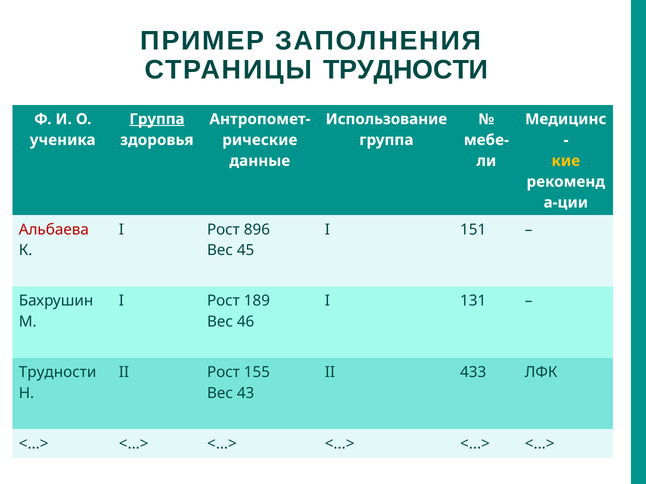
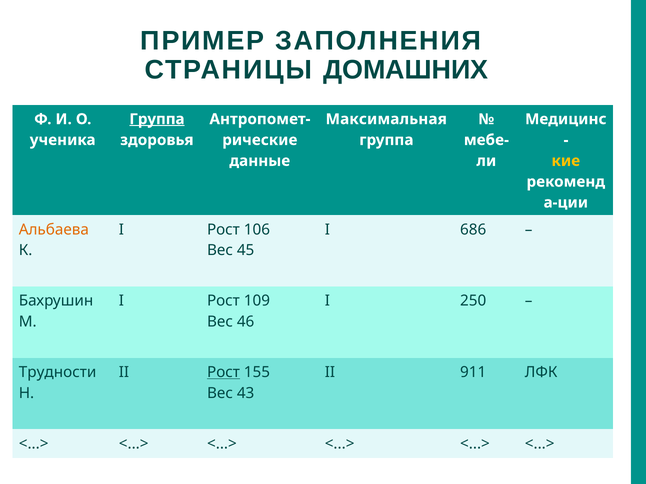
СТРАНИЦЫ ТРУДНОСТИ: ТРУДНОСТИ -> ДОМАШНИХ (406, 70)
Использование: Использование -> Максимальная (386, 119)
Альбаева colour: red -> orange (54, 230)
896: 896 -> 106 (257, 230)
151: 151 -> 686 (473, 230)
189: 189 -> 109 (257, 301)
131: 131 -> 250 (473, 301)
Рост underline: none -> present (223, 373)
433: 433 -> 911 (473, 373)
